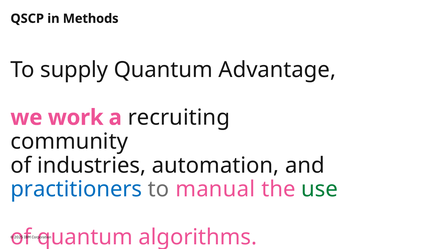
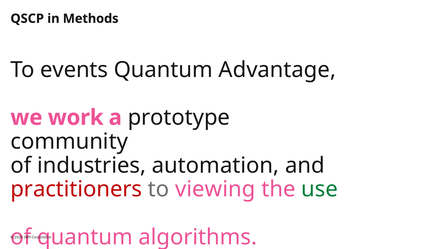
supply: supply -> events (74, 70)
recruiting: recruiting -> prototype (179, 117)
practitioners colour: blue -> red (76, 189)
manual: manual -> viewing (215, 189)
